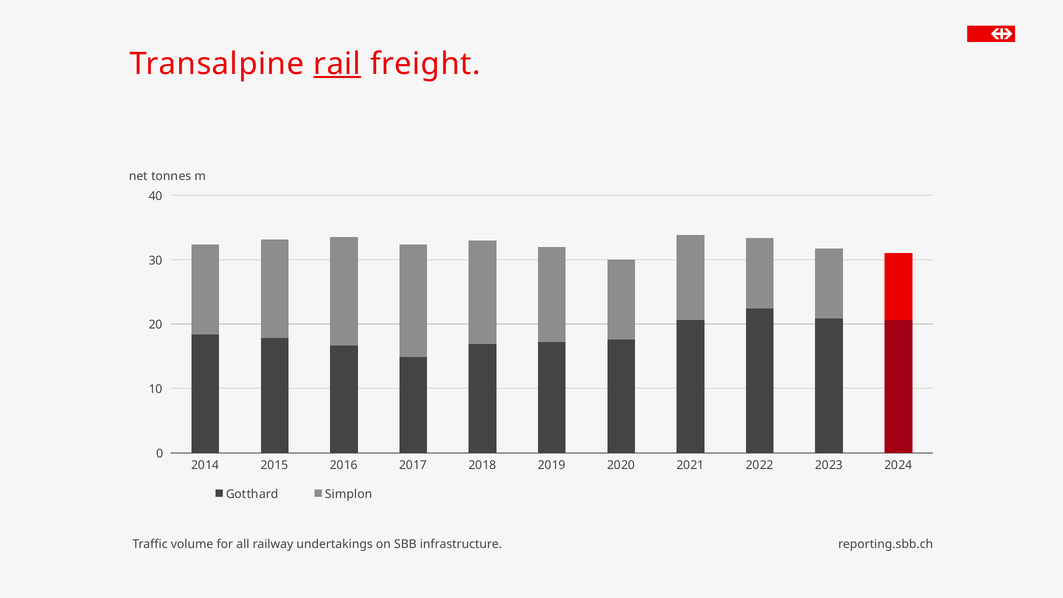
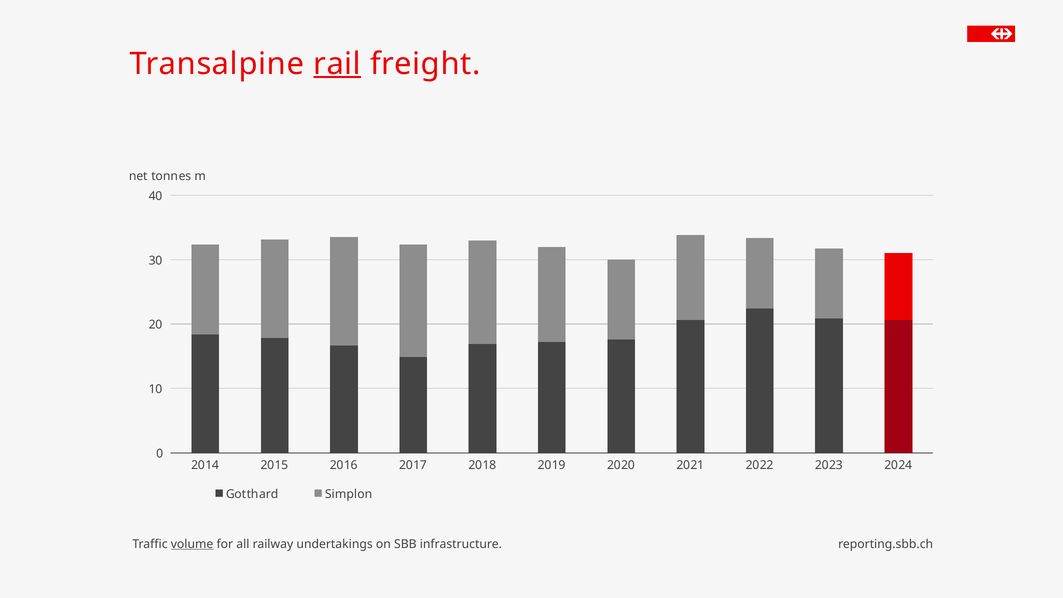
volume underline: none -> present (192, 544)
